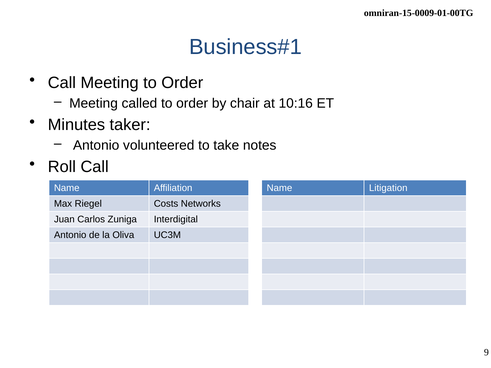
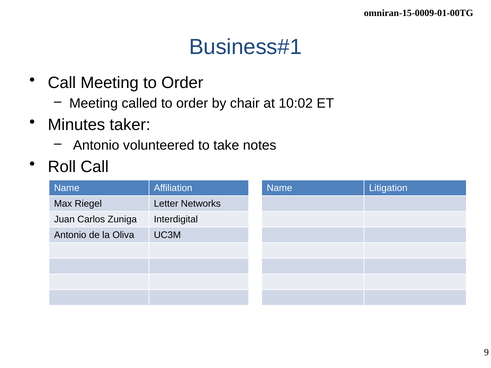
10:16: 10:16 -> 10:02 (296, 103)
Costs: Costs -> Letter (166, 204)
